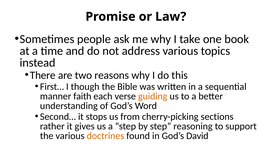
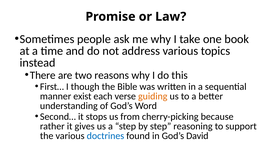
faith: faith -> exist (82, 96)
sections: sections -> because (217, 117)
doctrines colour: orange -> blue (105, 136)
